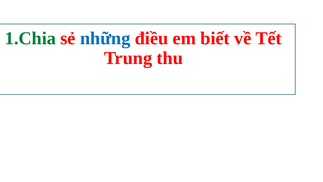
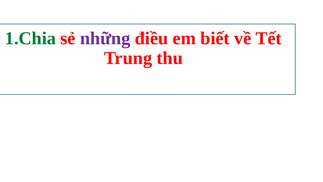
những colour: blue -> purple (105, 38)
